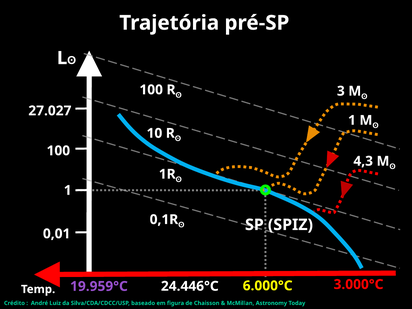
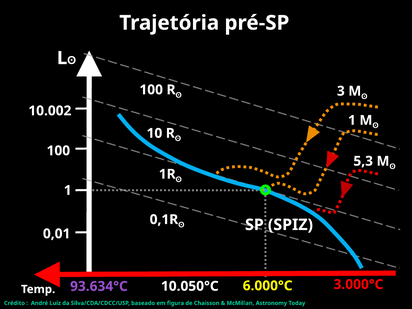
27.027: 27.027 -> 10.002 (50, 111)
4,3: 4,3 -> 5,3 (363, 161)
24.446°C: 24.446°C -> 10.050°C (190, 286)
19.959°C: 19.959°C -> 93.634°C (99, 286)
